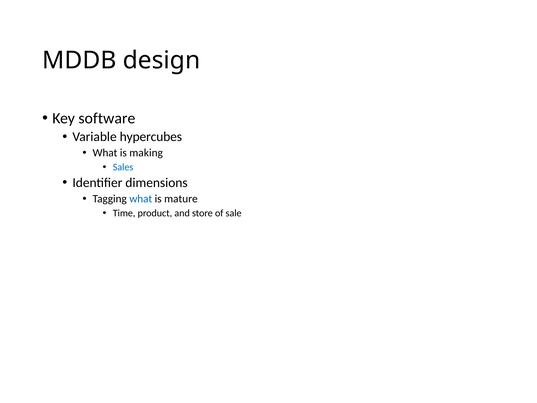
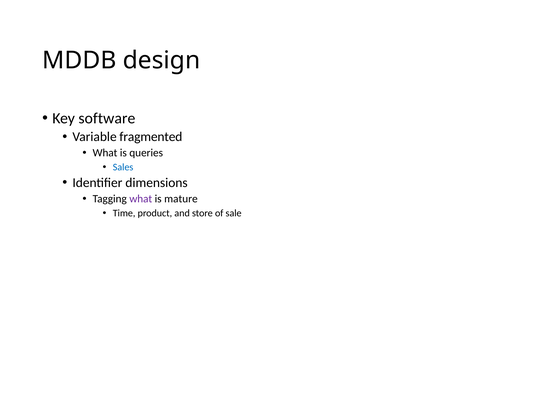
hypercubes: hypercubes -> fragmented (151, 137)
making: making -> queries (146, 153)
what colour: blue -> purple (141, 199)
